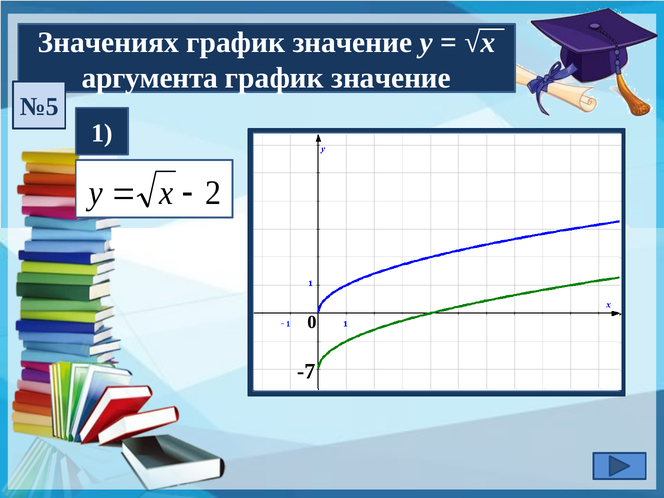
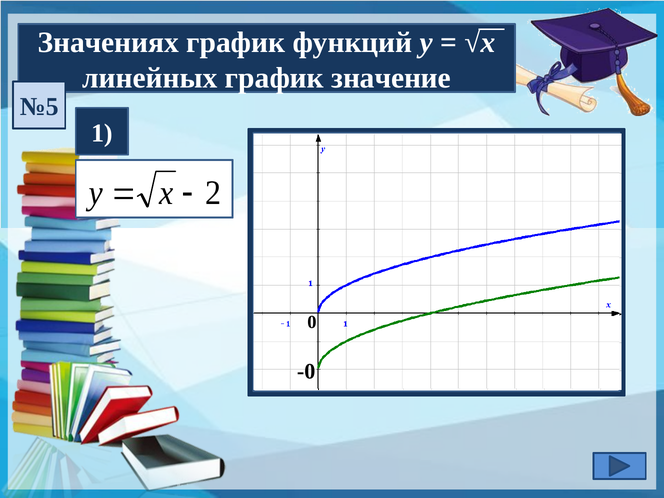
значение: значение -> функций (352, 42)
аргумента: аргумента -> линейных (150, 78)
-7: -7 -> -0 (306, 372)
